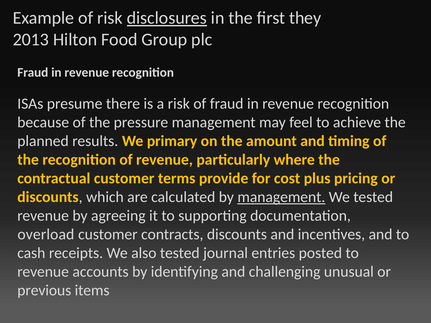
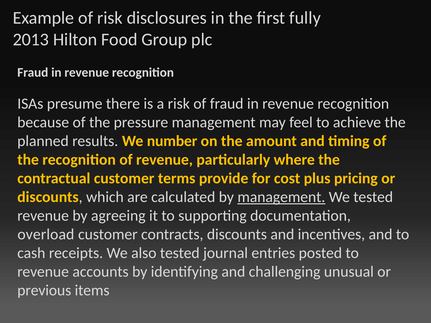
disclosures underline: present -> none (167, 18)
they: they -> fully (305, 18)
primary: primary -> number (172, 141)
